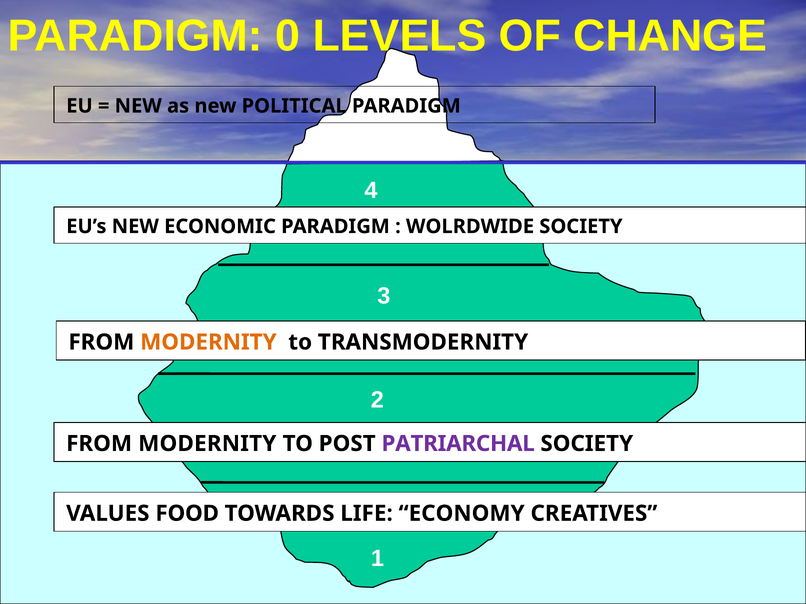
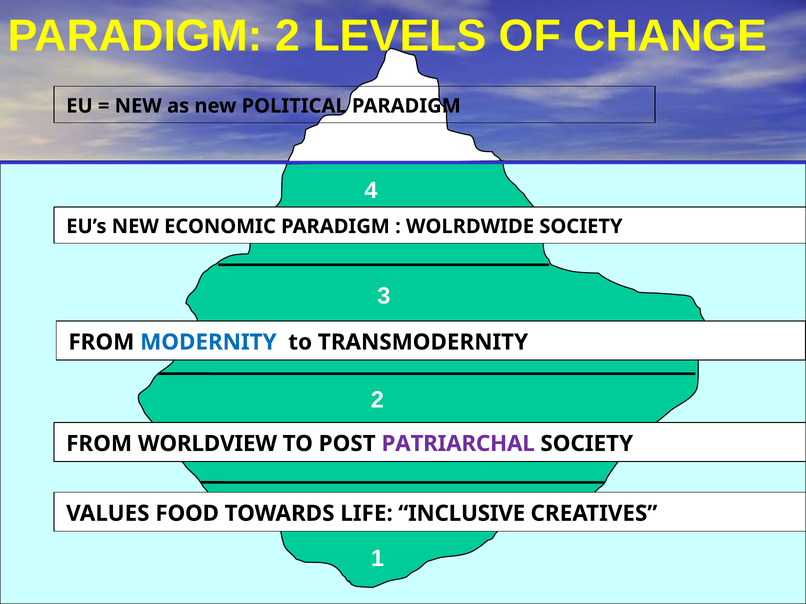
PARADIGM 0: 0 -> 2 (288, 36)
MODERNITY colour: orange -> blue (208, 342)
MODERNITY: MODERNITY -> WORLDVIEW (207, 444)
ECONOMY: ECONOMY -> INCLUSIVE (462, 514)
